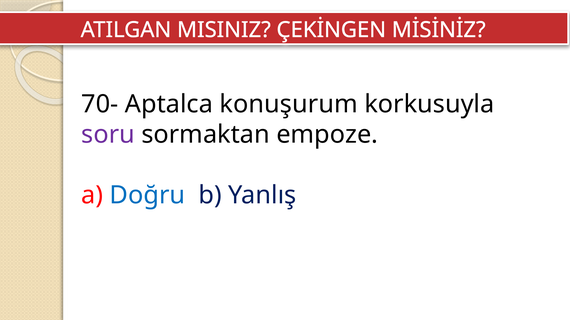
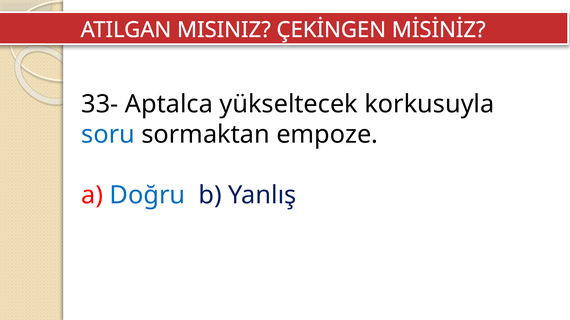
70-: 70- -> 33- (100, 104)
konuşurum: konuşurum -> yükseltecek (289, 104)
soru colour: purple -> blue (108, 135)
